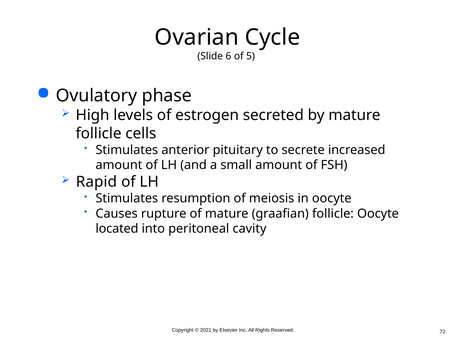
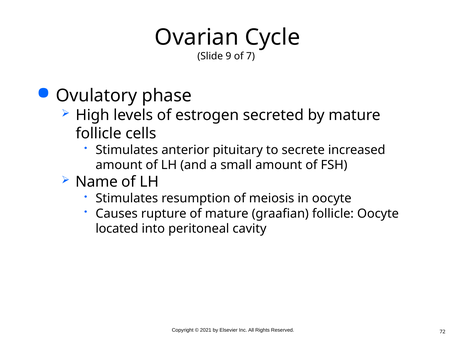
6: 6 -> 9 (228, 56)
5: 5 -> 7 (251, 56)
Rapid: Rapid -> Name (97, 182)
